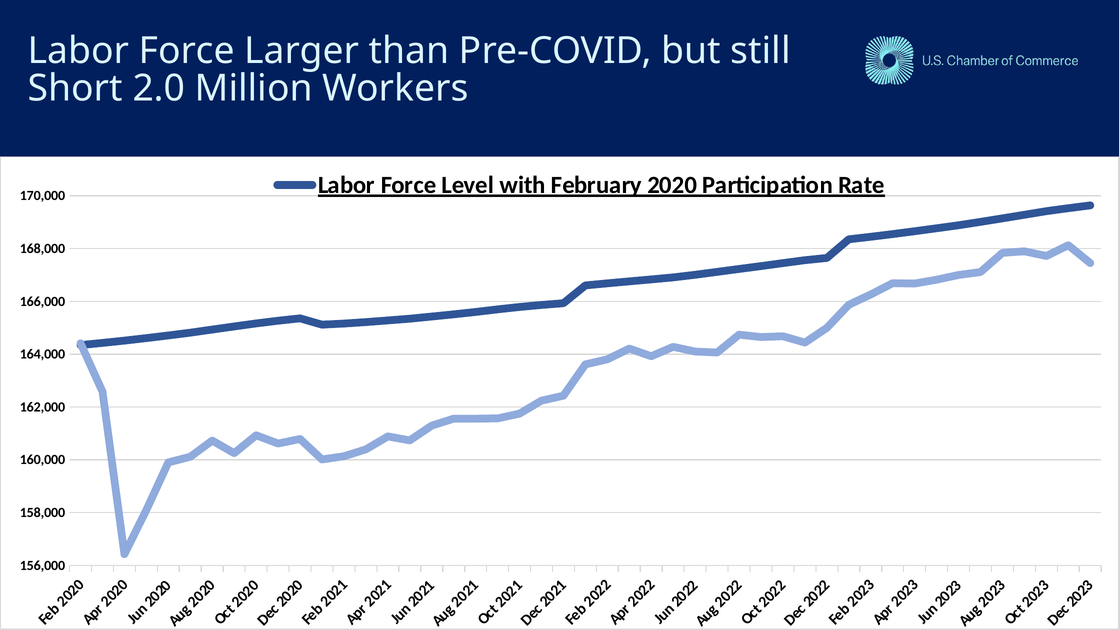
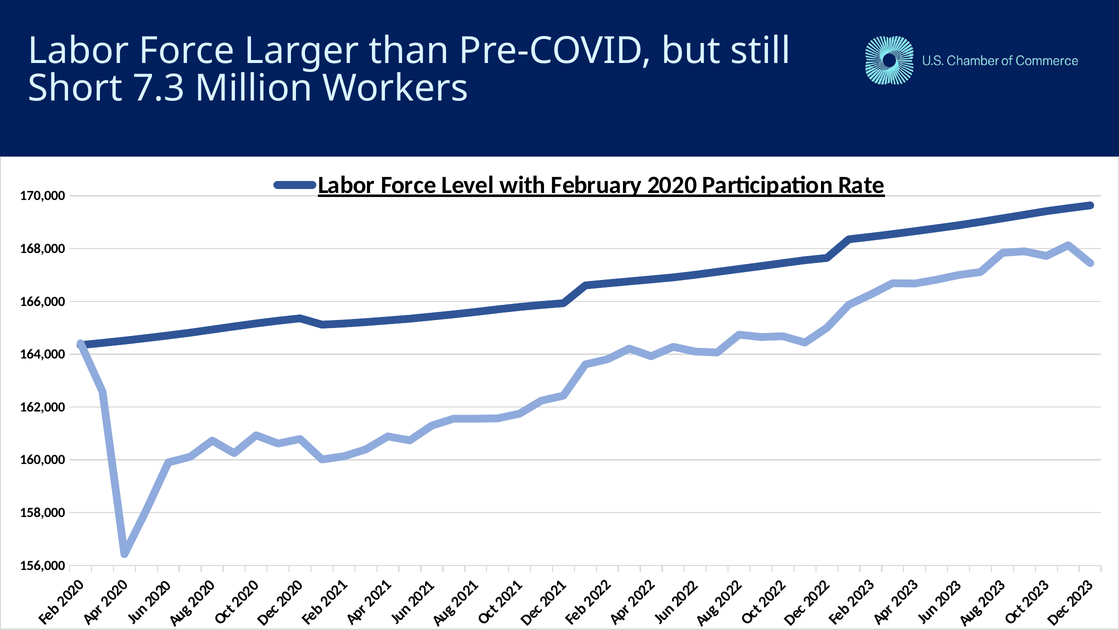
2.0: 2.0 -> 7.3 (159, 88)
